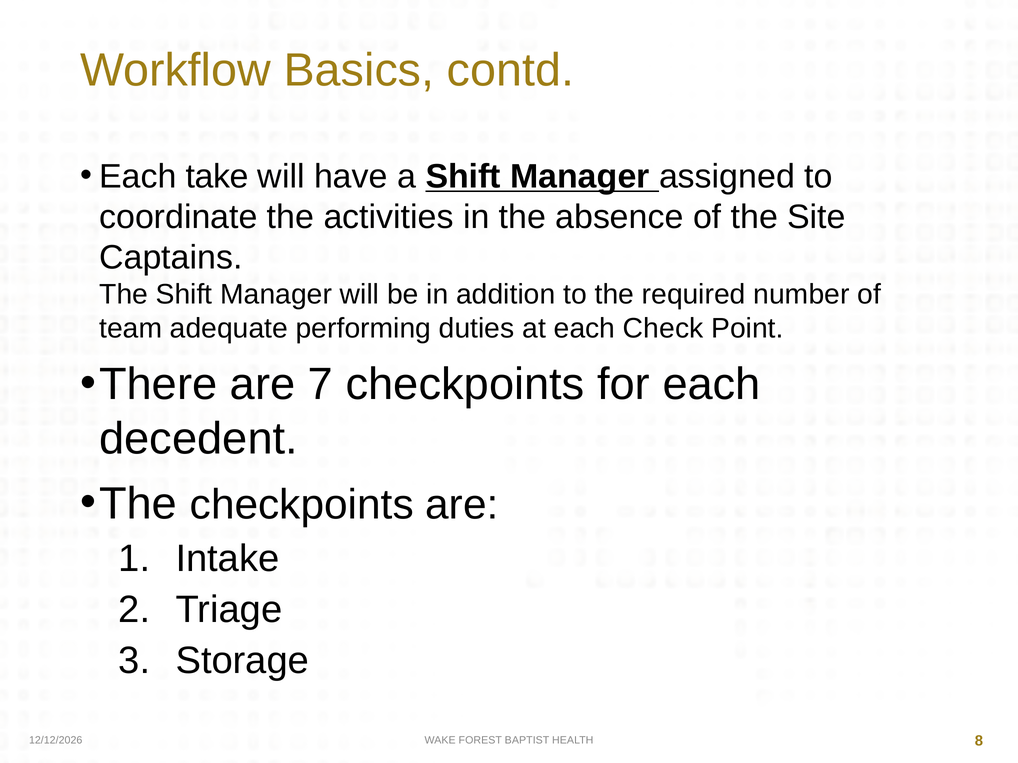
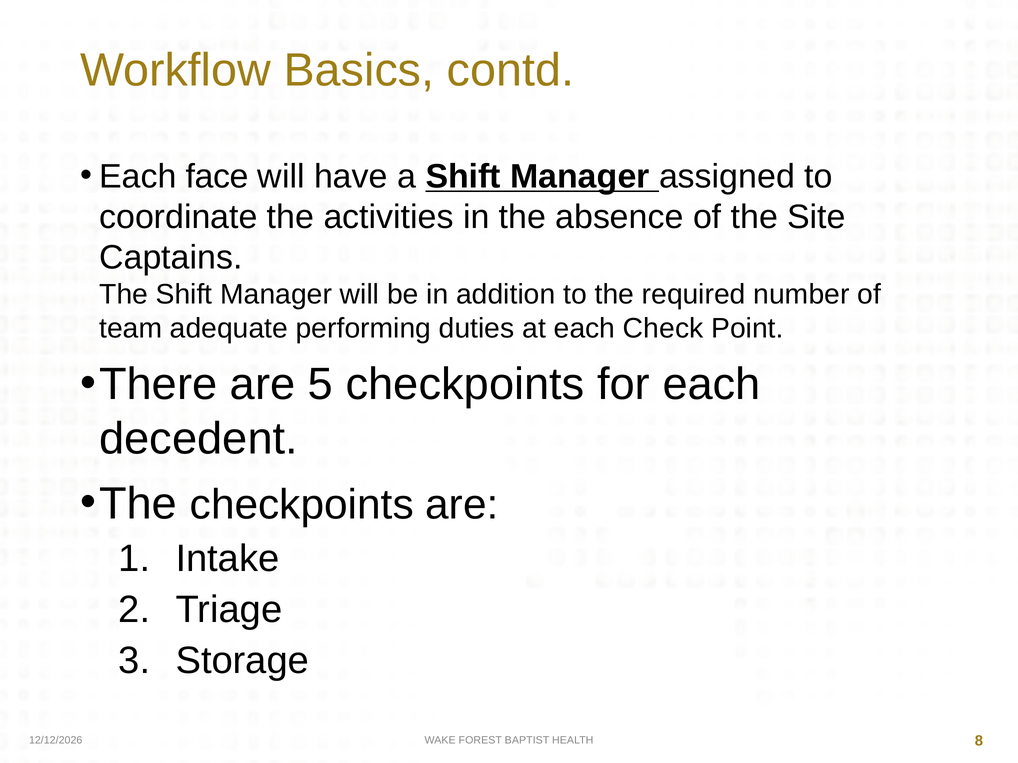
take: take -> face (217, 176)
7: 7 -> 5 (320, 385)
